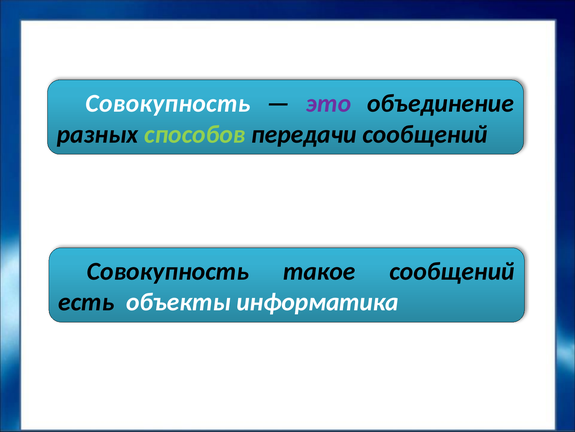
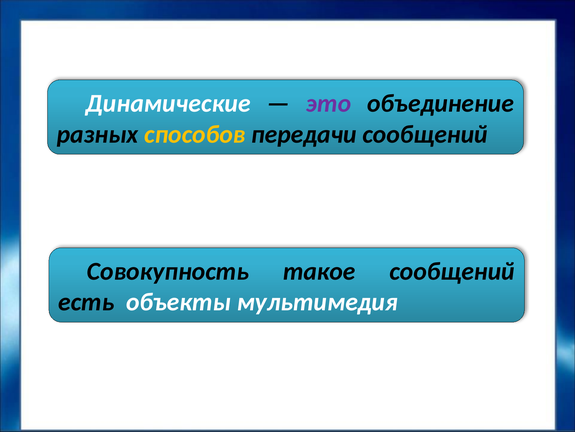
Совокупность: Совокупность -> Динамические (168, 103)
способов colour: light green -> yellow (195, 134)
информатика: информатика -> мультимедия (317, 302)
